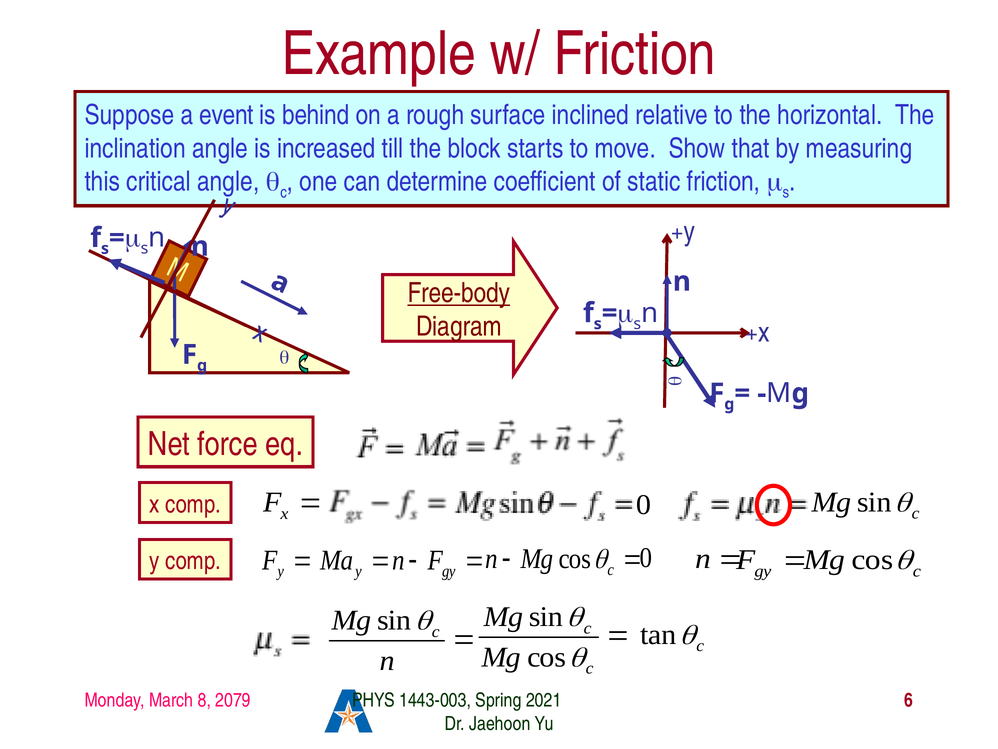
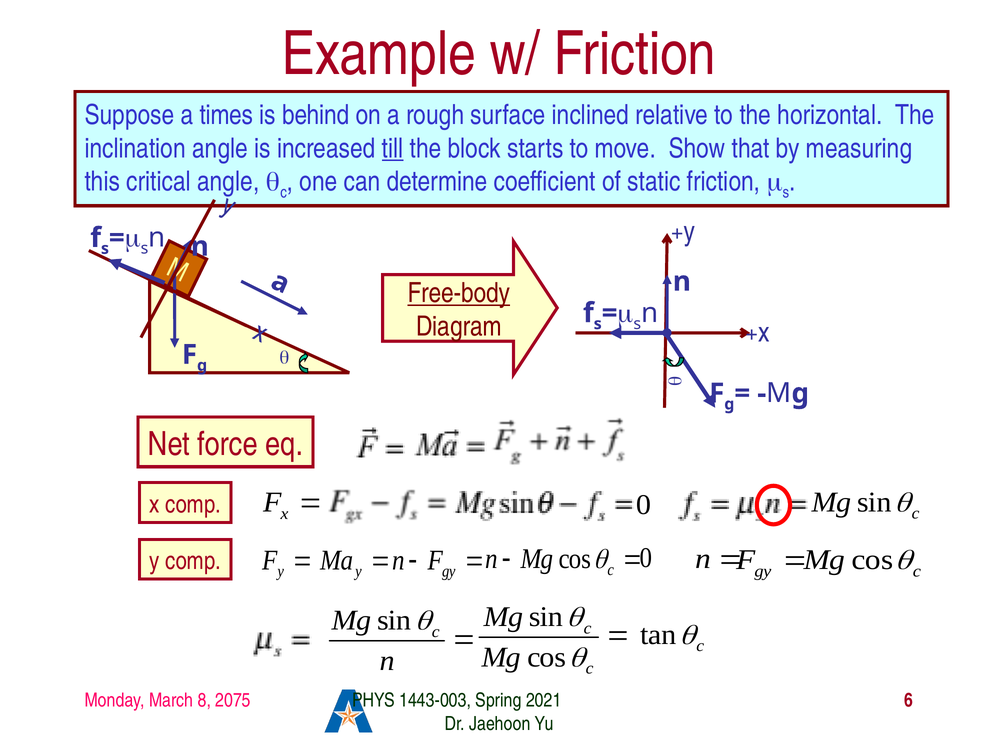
event: event -> times (227, 115)
till underline: none -> present (393, 148)
2079: 2079 -> 2075 (233, 700)
